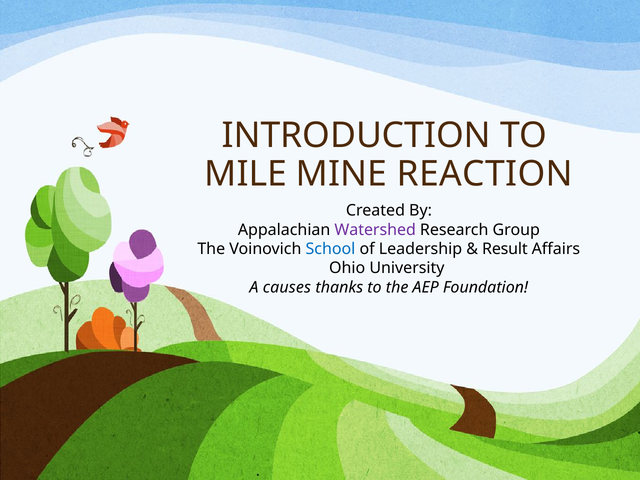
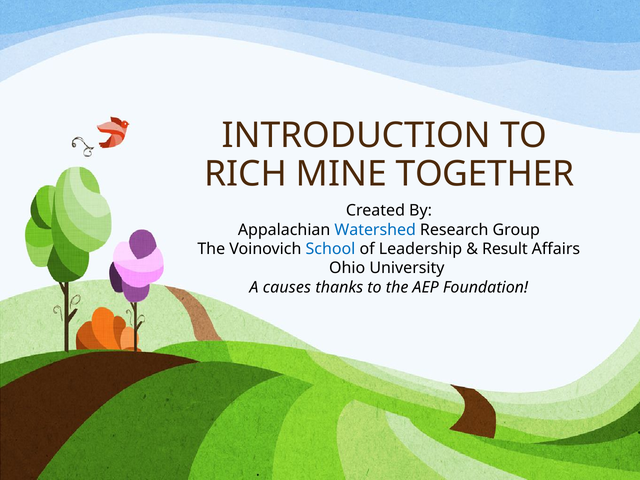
MILE: MILE -> RICH (246, 174)
REACTION: REACTION -> TOGETHER (485, 174)
Watershed colour: purple -> blue (375, 230)
